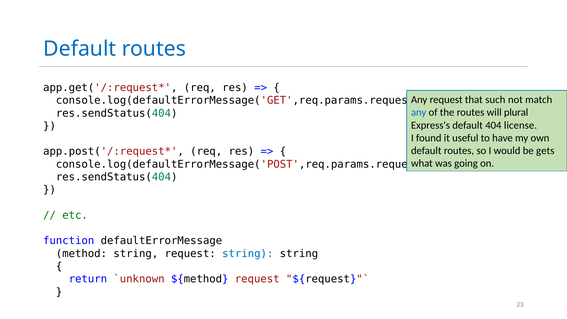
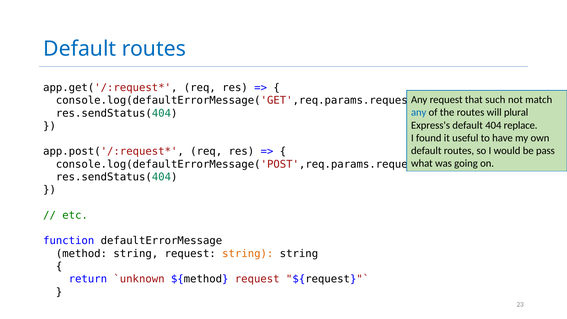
license: license -> replace (521, 125)
gets: gets -> pass (545, 151)
string colour: blue -> orange (248, 254)
